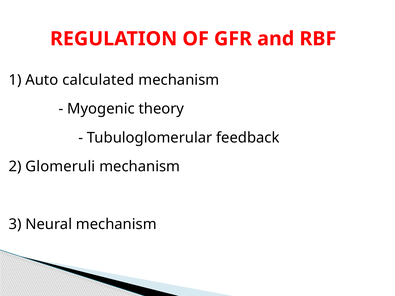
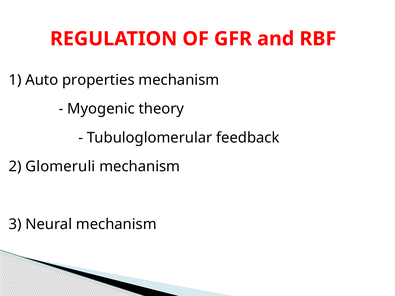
calculated: calculated -> properties (98, 80)
